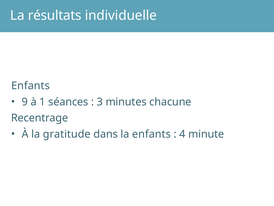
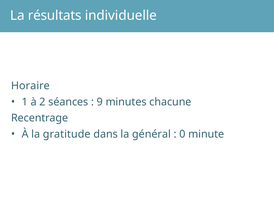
Enfants: Enfants -> Horaire (30, 86)
9: 9 -> 1 (25, 102)
1: 1 -> 2 (42, 102)
3: 3 -> 9 (100, 102)
la enfants: enfants -> général (151, 134)
4: 4 -> 0 (182, 134)
